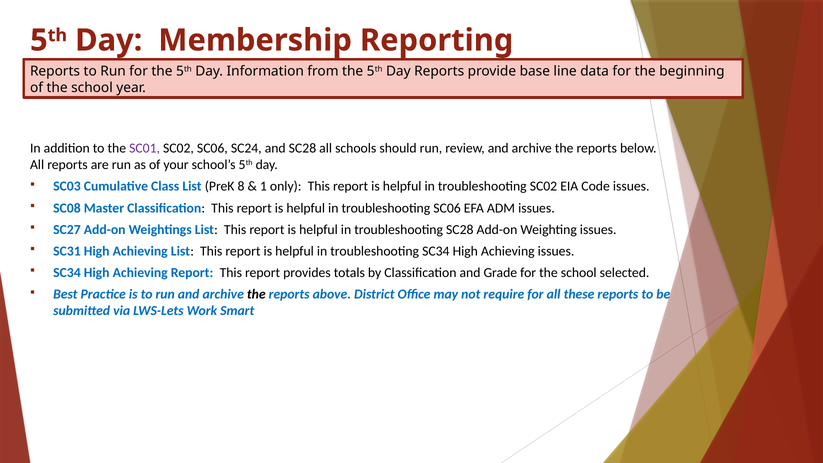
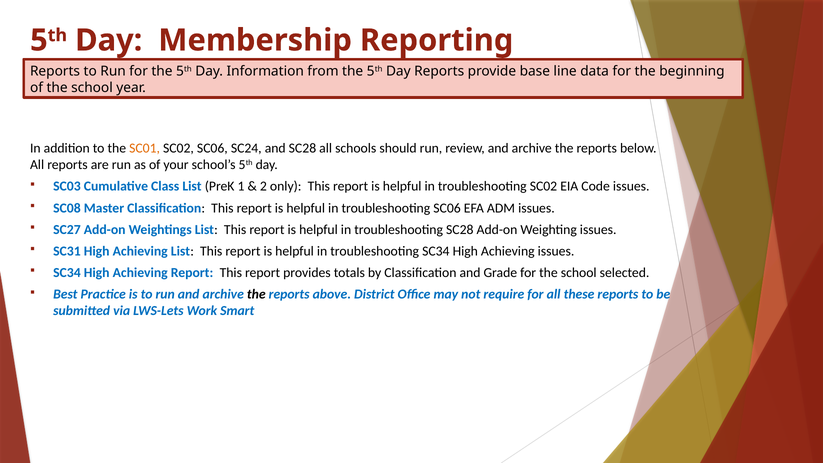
SC01 colour: purple -> orange (145, 148)
8: 8 -> 1 (241, 186)
1: 1 -> 2 (263, 186)
